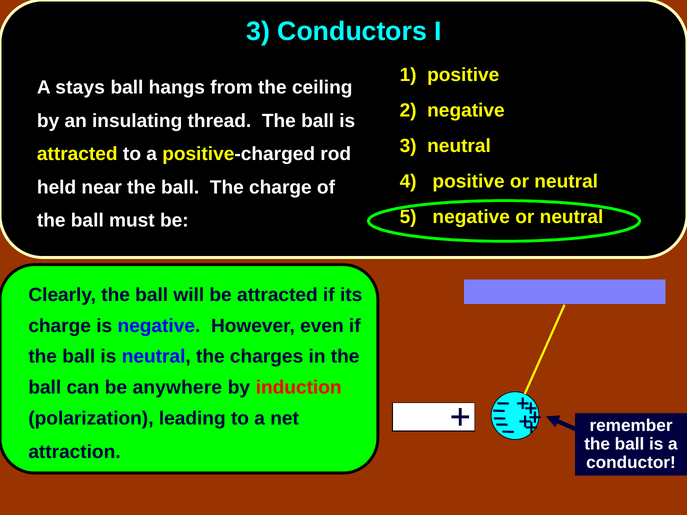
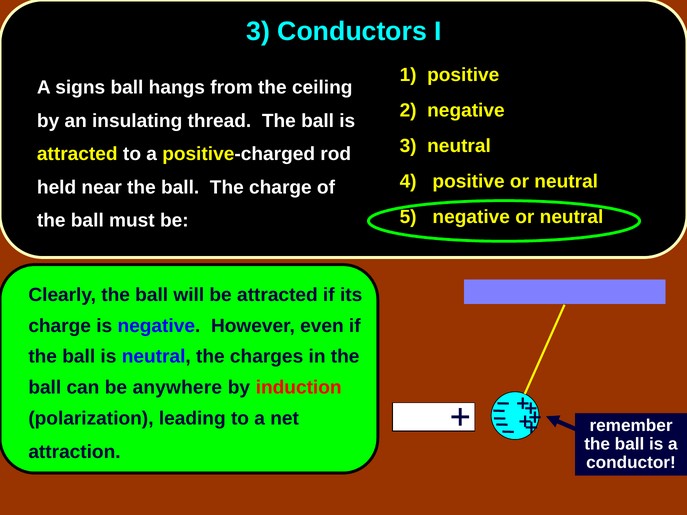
stays: stays -> signs (80, 88)
